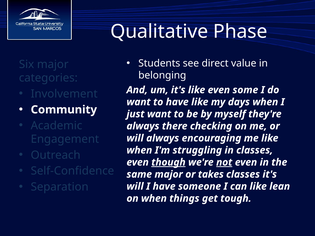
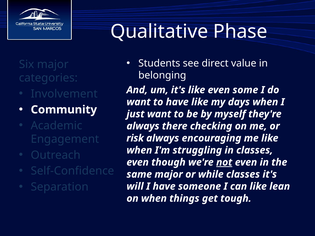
will: will -> risk (135, 138)
though underline: present -> none (168, 162)
takes: takes -> while (211, 174)
